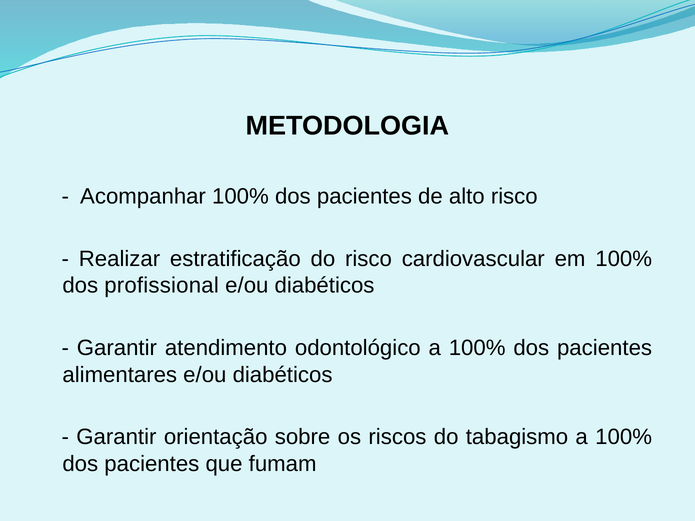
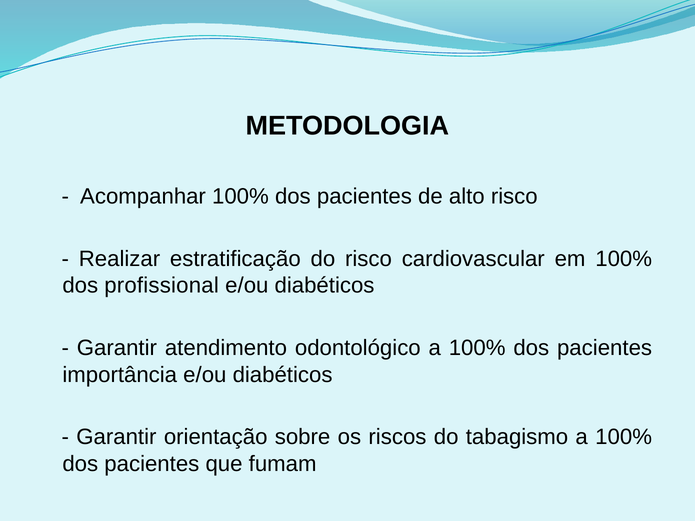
alimentares: alimentares -> importância (120, 375)
